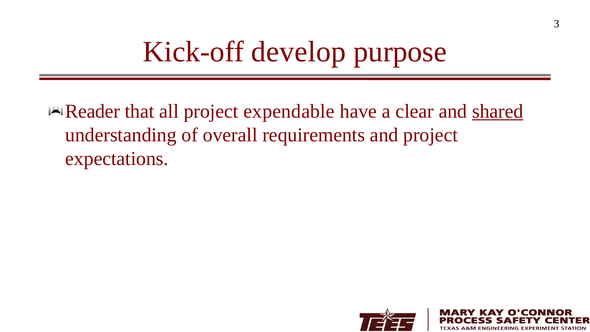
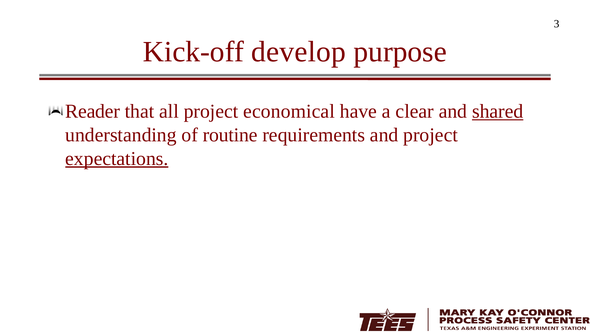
expendable: expendable -> economical (289, 111)
overall: overall -> routine (230, 135)
expectations underline: none -> present (117, 158)
